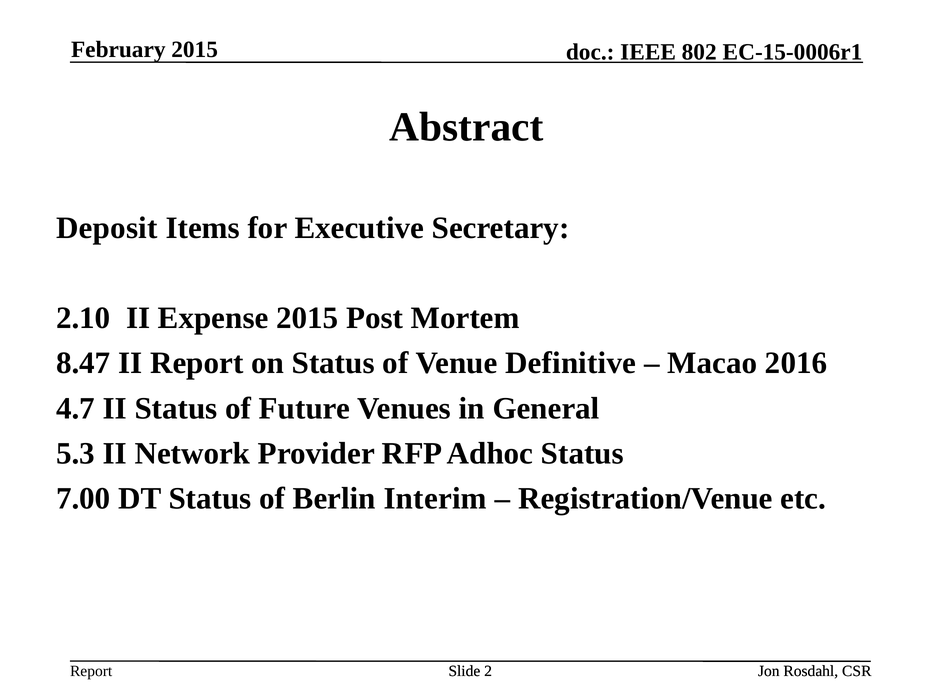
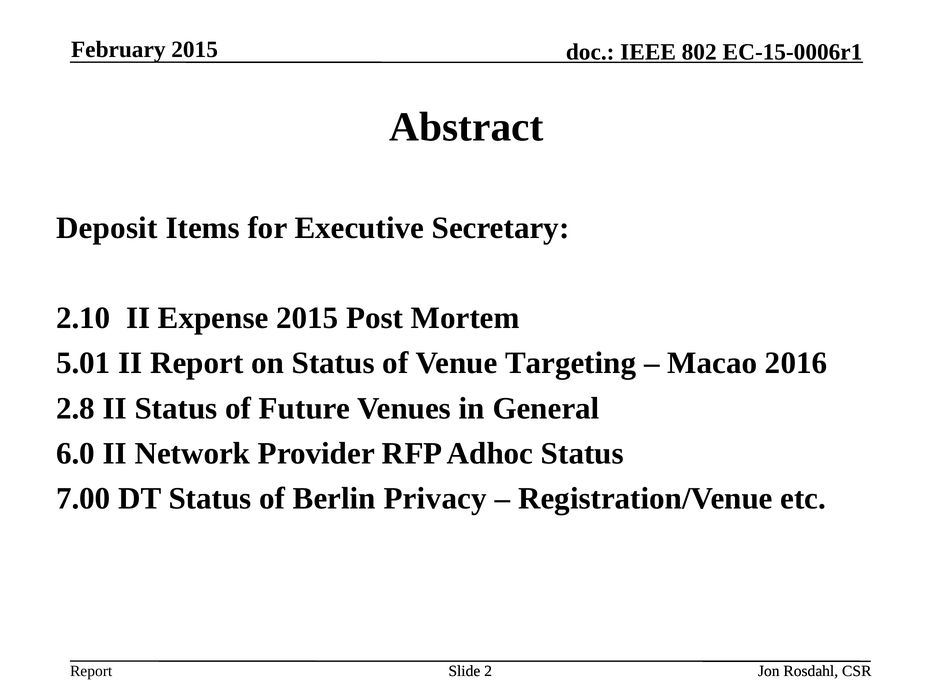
8.47: 8.47 -> 5.01 (83, 363)
Definitive: Definitive -> Targeting (571, 363)
4.7: 4.7 -> 2.8 (75, 408)
5.3: 5.3 -> 6.0 (75, 453)
Interim: Interim -> Privacy (435, 498)
